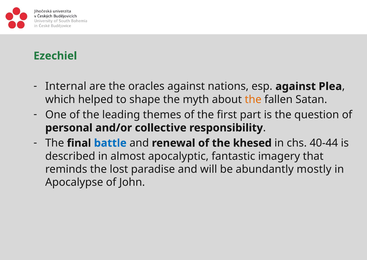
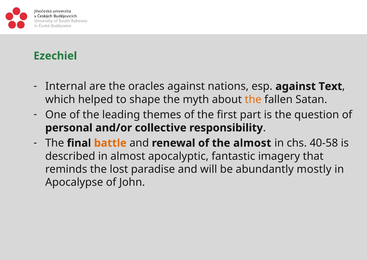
Plea: Plea -> Text (330, 86)
battle colour: blue -> orange (110, 143)
the khesed: khesed -> almost (252, 143)
40-44: 40-44 -> 40-58 (324, 143)
